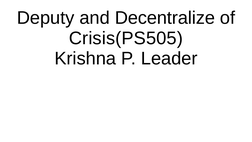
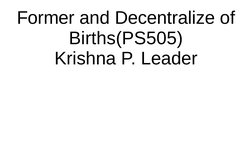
Deputy: Deputy -> Former (46, 18)
Crisis(PS505: Crisis(PS505 -> Births(PS505 (126, 38)
